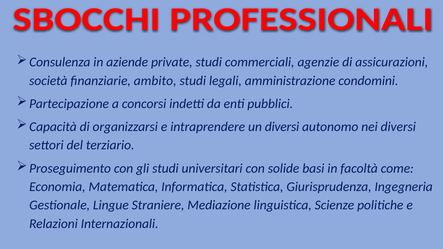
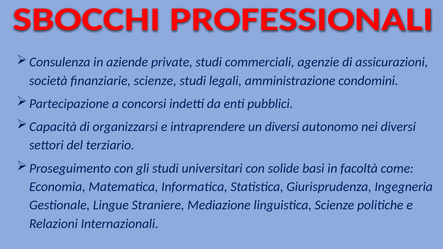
finanziarie ambito: ambito -> scienze (155, 81)
